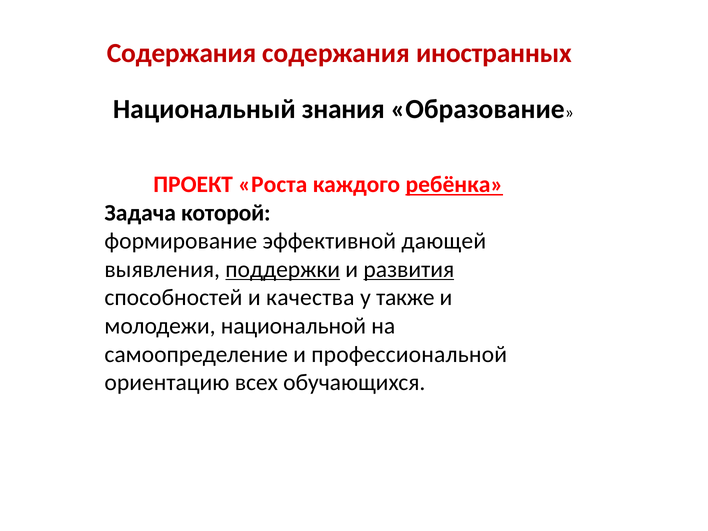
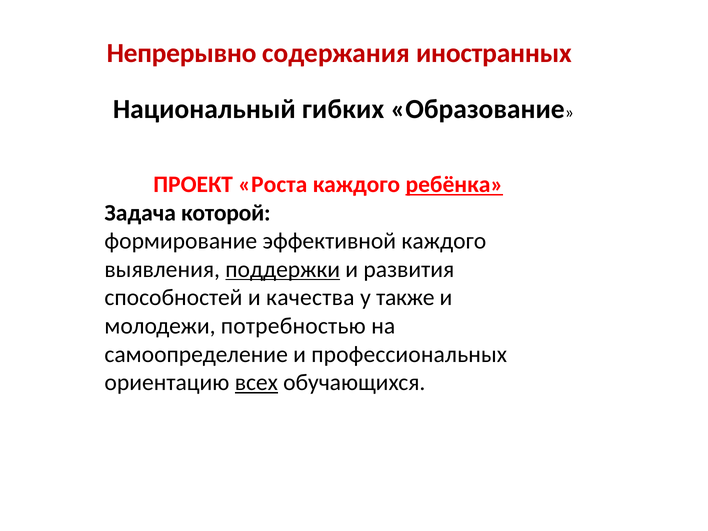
Содержания: Содержания -> Непрерывно (182, 53)
знания: знания -> гибких (343, 109)
эффективной дающей: дающей -> каждого (444, 241)
развития underline: present -> none (409, 269)
национальной: национальной -> потребностью (293, 326)
профессиональной: профессиональной -> профессиональных (409, 354)
всех underline: none -> present (256, 383)
